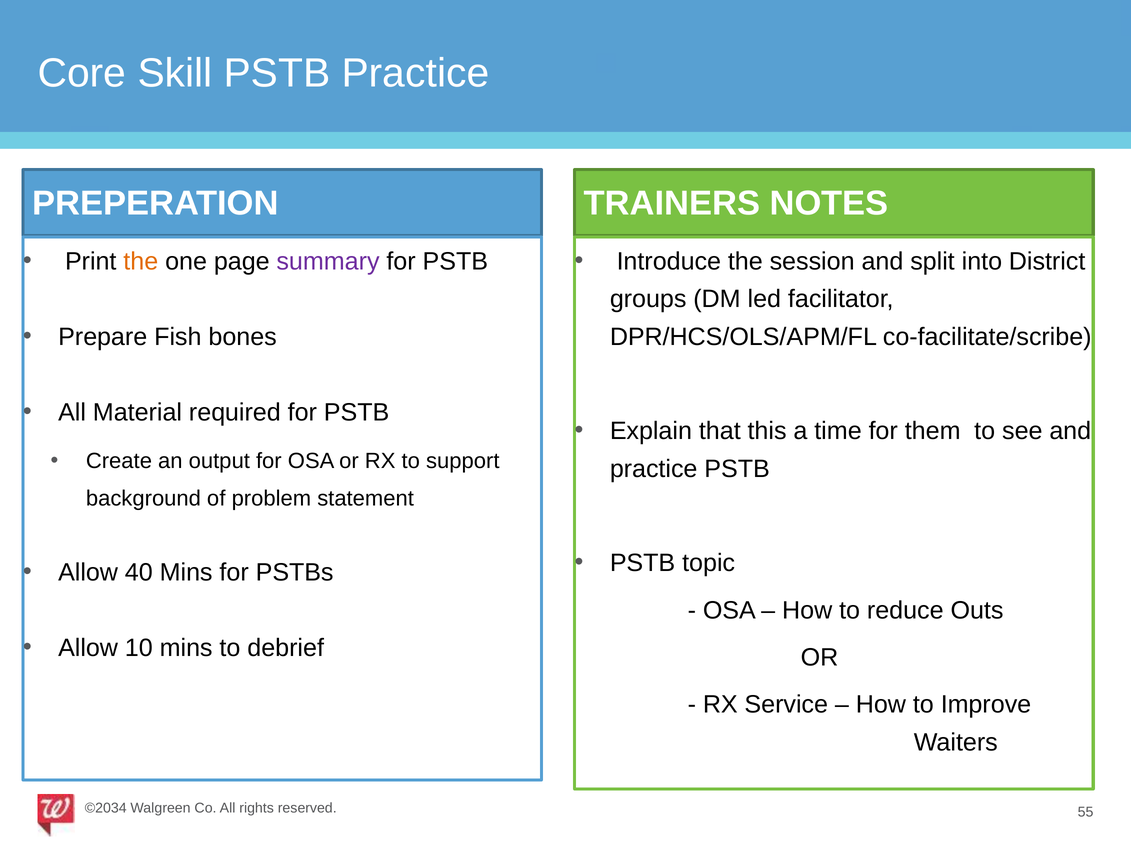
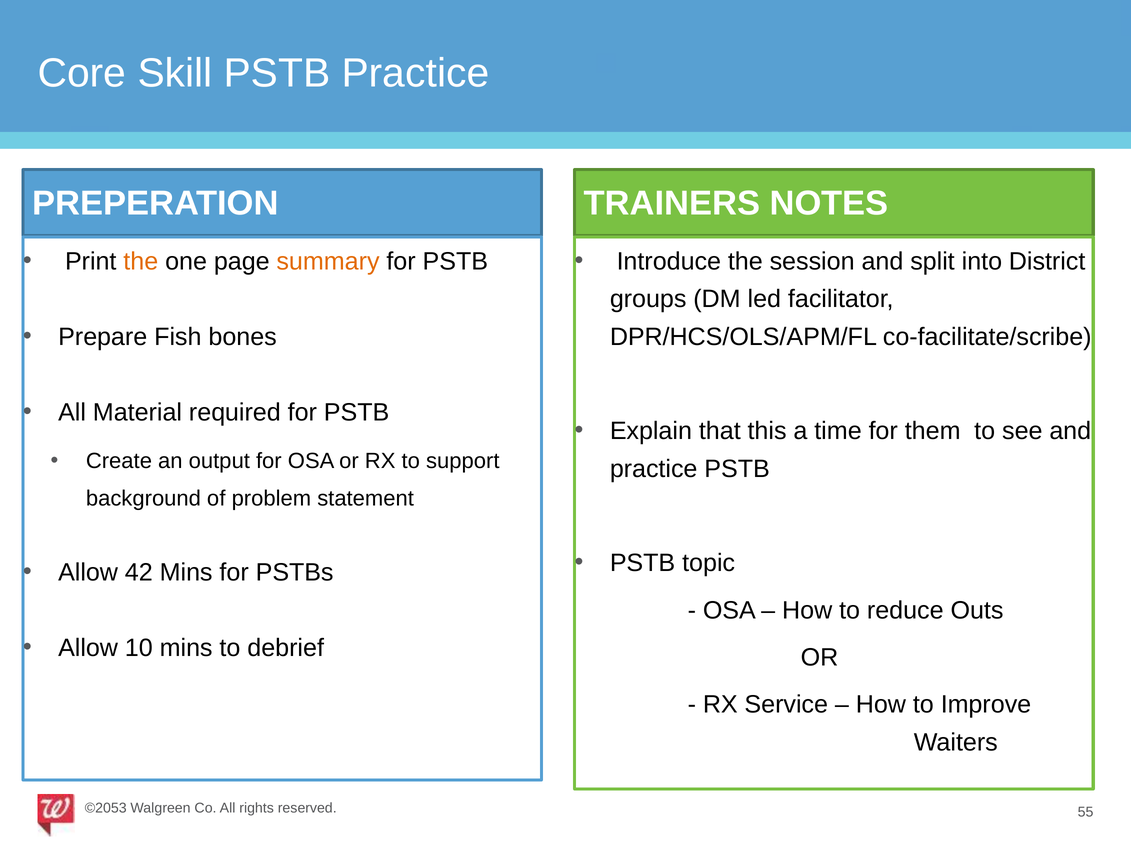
summary colour: purple -> orange (328, 262)
40: 40 -> 42 (139, 573)
©2034: ©2034 -> ©2053 (106, 808)
